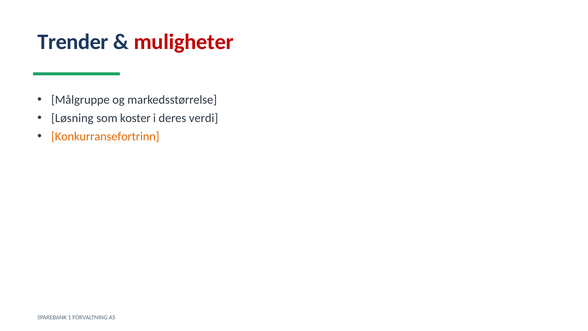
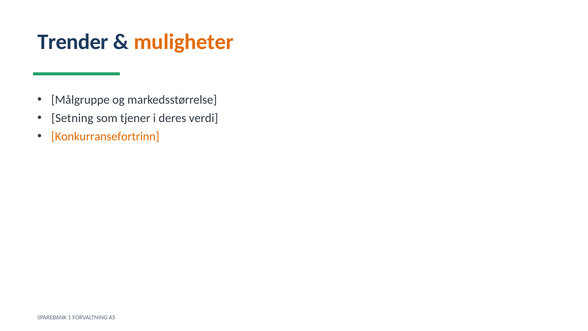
muligheter colour: red -> orange (184, 42)
Løsning: Løsning -> Setning (72, 118)
koster: koster -> tjener (135, 118)
